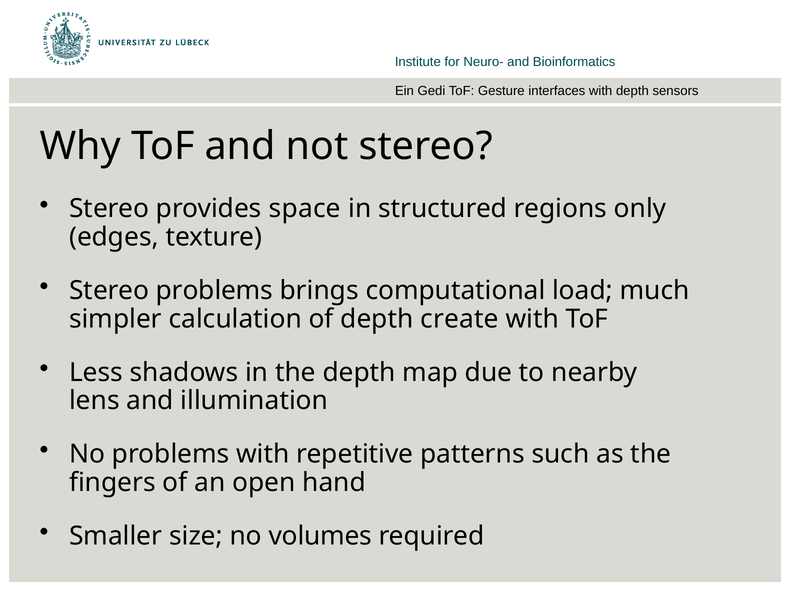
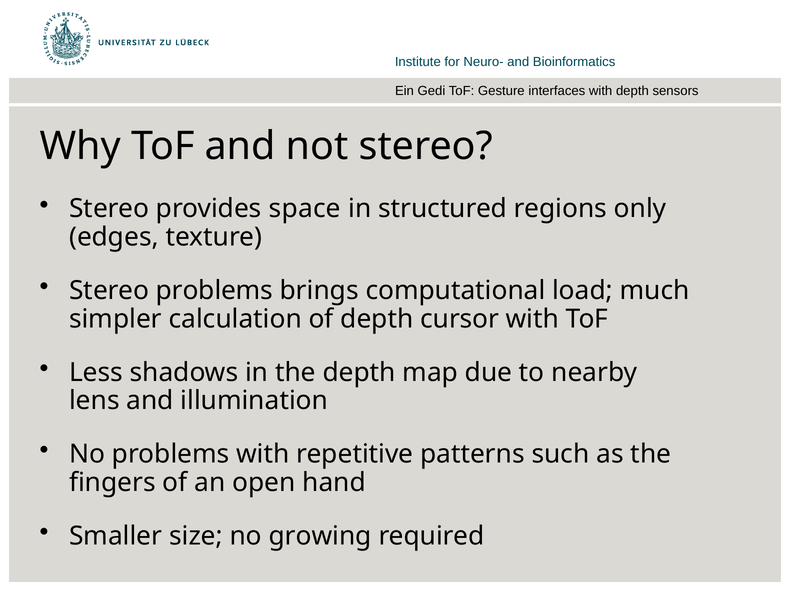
create: create -> cursor (460, 319)
volumes: volumes -> growing (320, 536)
